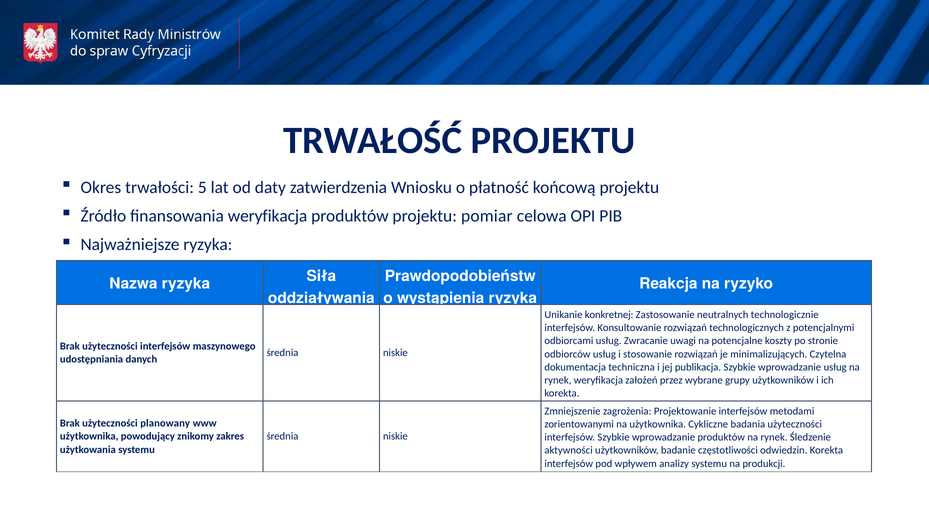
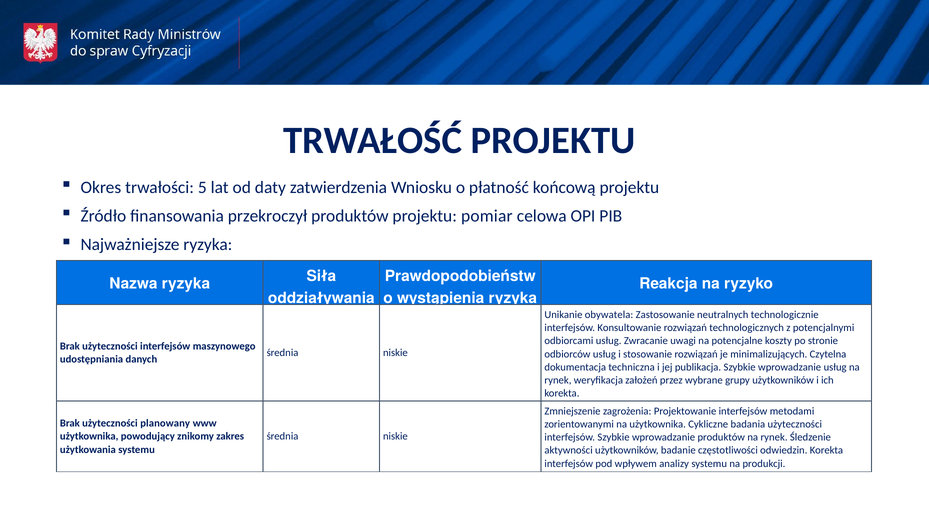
finansowania weryfikacja: weryfikacja -> przekroczył (268, 216)
konkretnej: konkretnej -> obywatela (609, 315)
